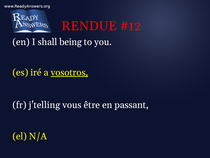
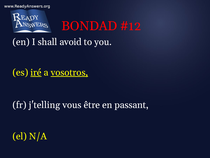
RENDUE: RENDUE -> BONDAD (89, 26)
being: being -> avoid (71, 42)
iré underline: none -> present (36, 72)
